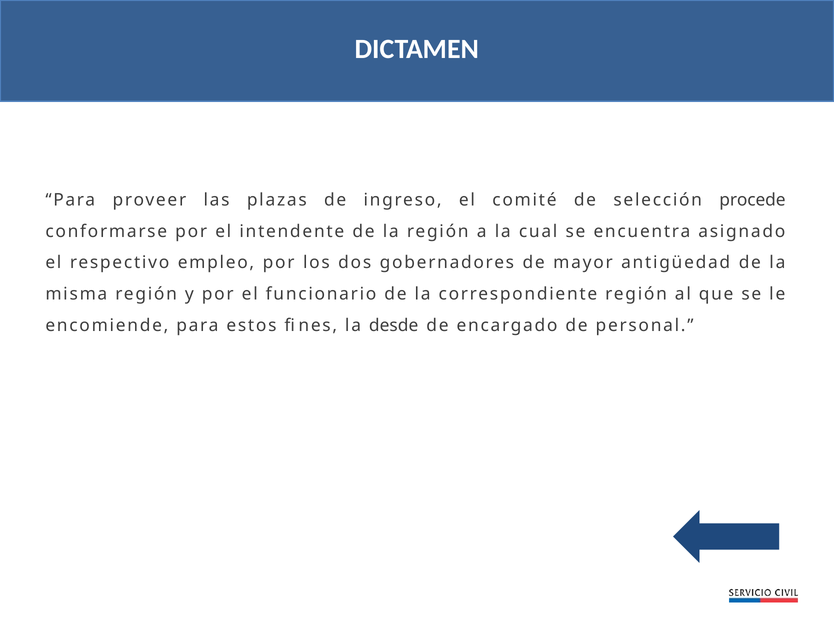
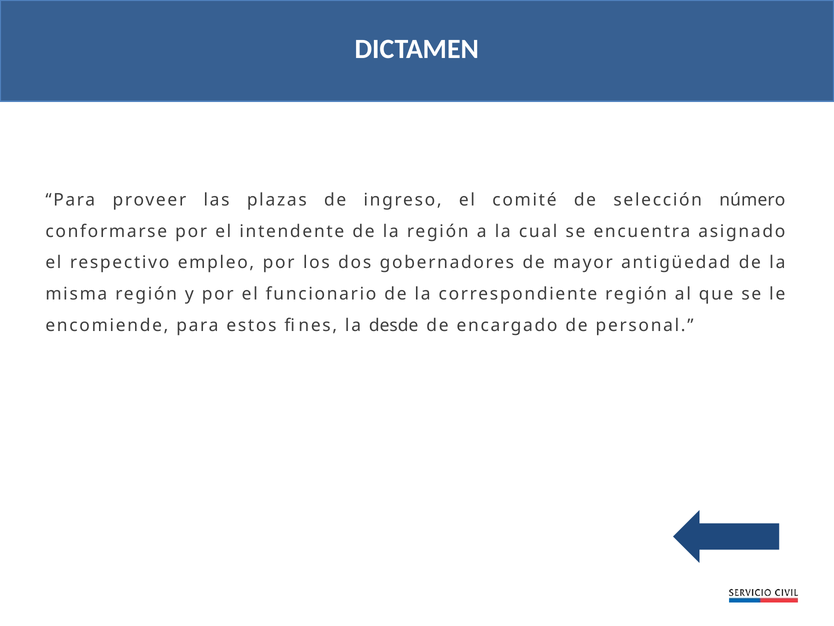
procede: procede -> número (752, 200)
